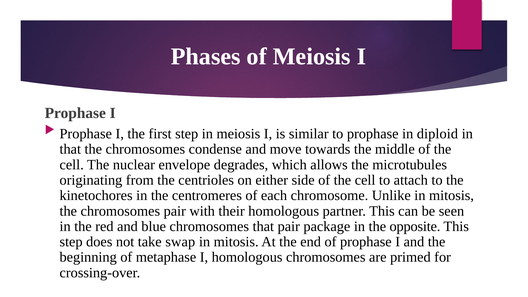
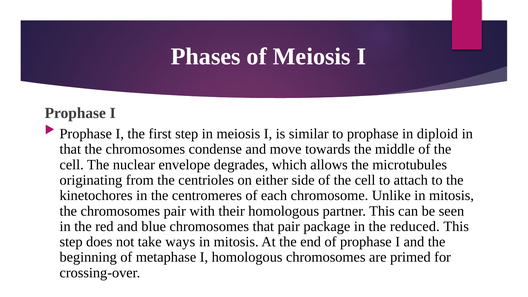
opposite: opposite -> reduced (415, 226)
swap: swap -> ways (180, 242)
